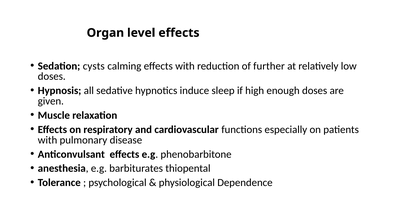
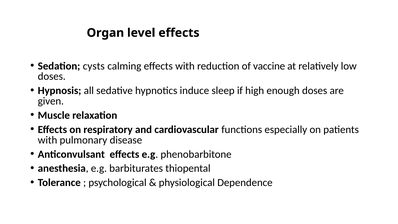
further: further -> vaccine (269, 66)
